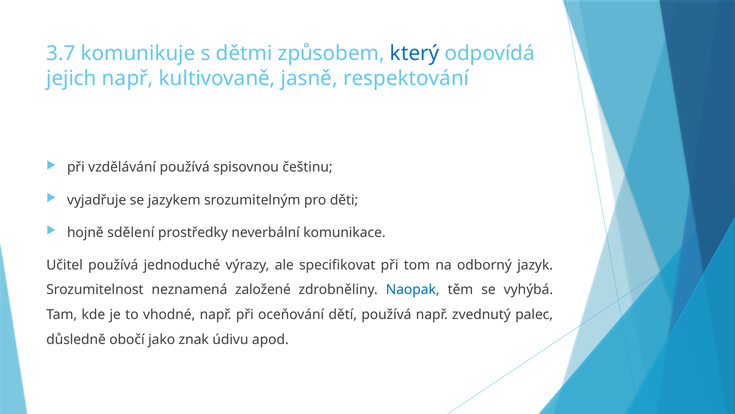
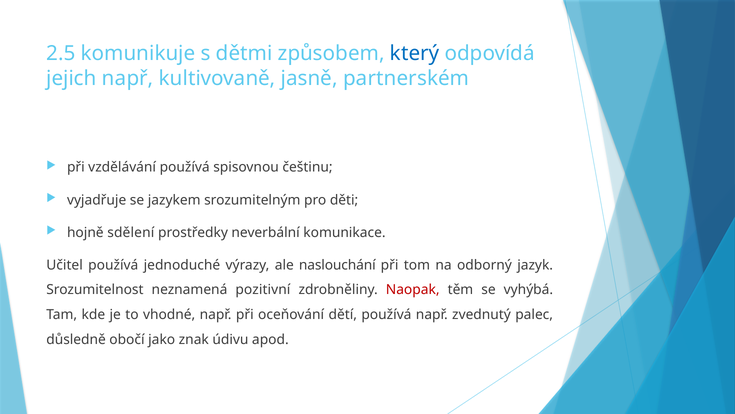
3.7: 3.7 -> 2.5 (61, 53)
respektování: respektování -> partnerském (406, 78)
specifikovat: specifikovat -> naslouchání (337, 265)
založené: založené -> pozitivní (263, 289)
Naopak colour: blue -> red (413, 289)
